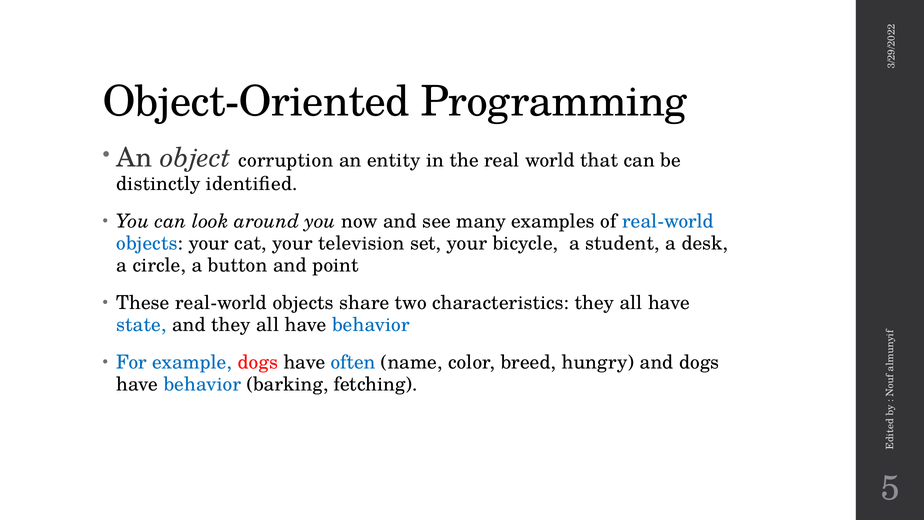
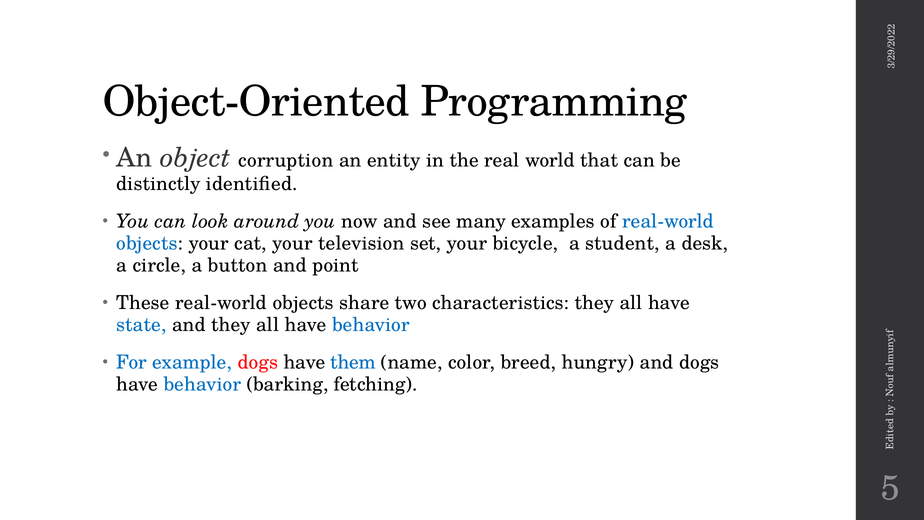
often: often -> them (353, 362)
